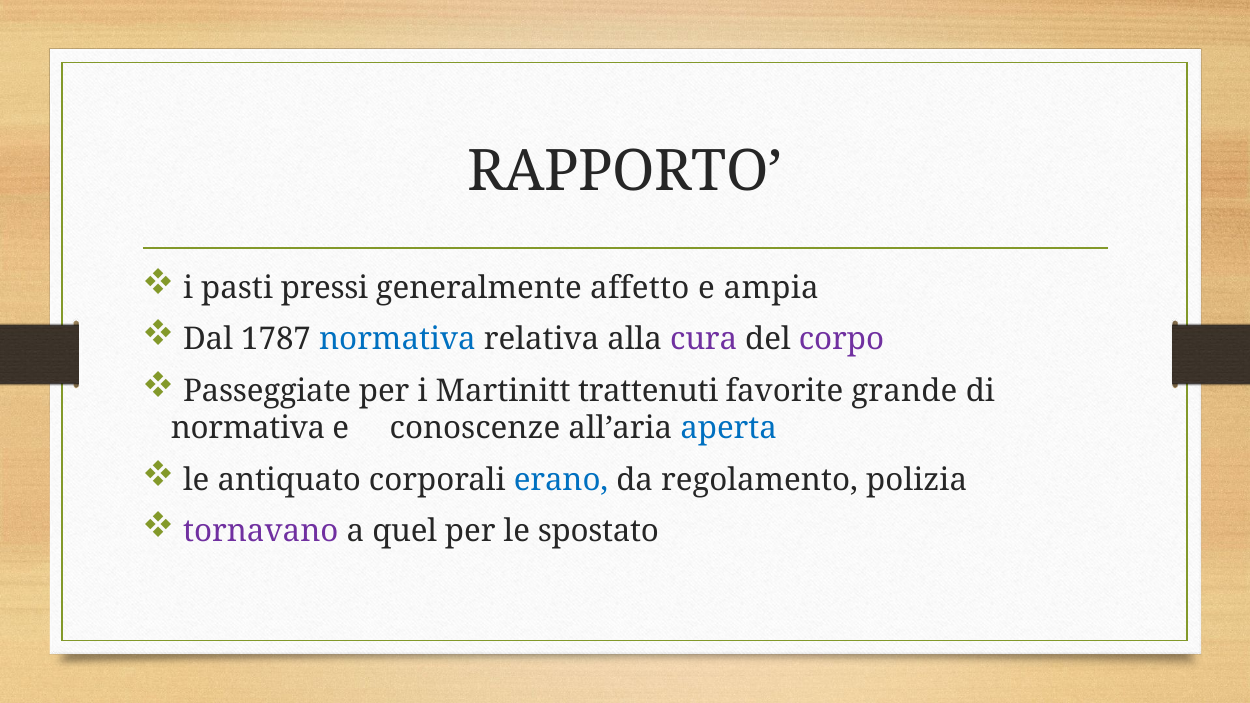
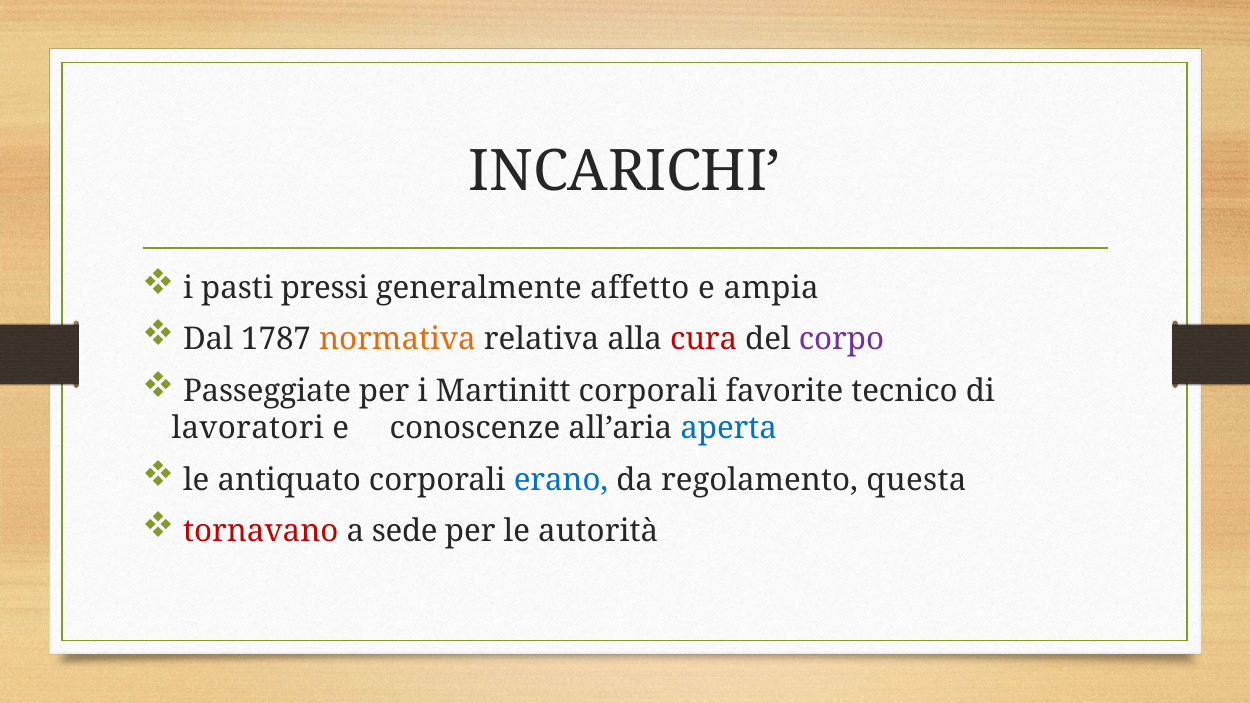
RAPPORTO: RAPPORTO -> INCARICHI (625, 172)
normativa colour: blue -> orange (397, 339)
cura colour: purple -> red (704, 339)
Martinitt trattenuti: trattenuti -> corporali (648, 391)
grande: grande -> tecnico (905, 391)
normativa: normativa -> lavoratori (248, 428)
polizia: polizia -> questa (916, 480)
tornavano colour: purple -> red (261, 532)
quel: quel -> sede (405, 532)
spostato: spostato -> autorità (598, 532)
